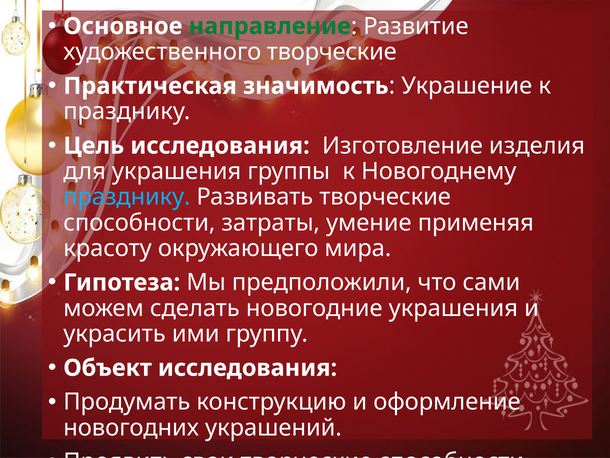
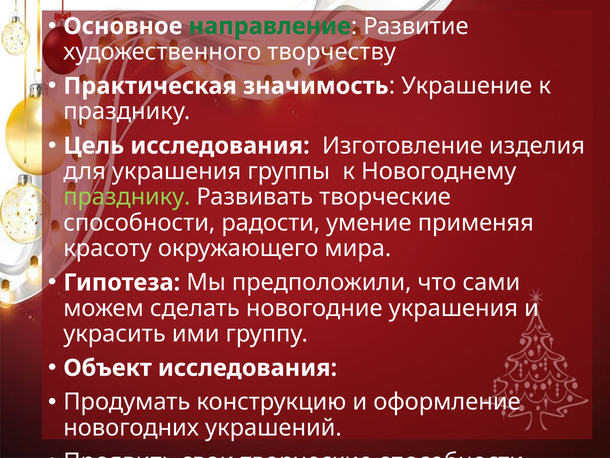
художественного творческие: творческие -> творчеству (332, 52)
празднику colour: light blue -> light green (127, 197)
затраты: затраты -> радости (271, 223)
